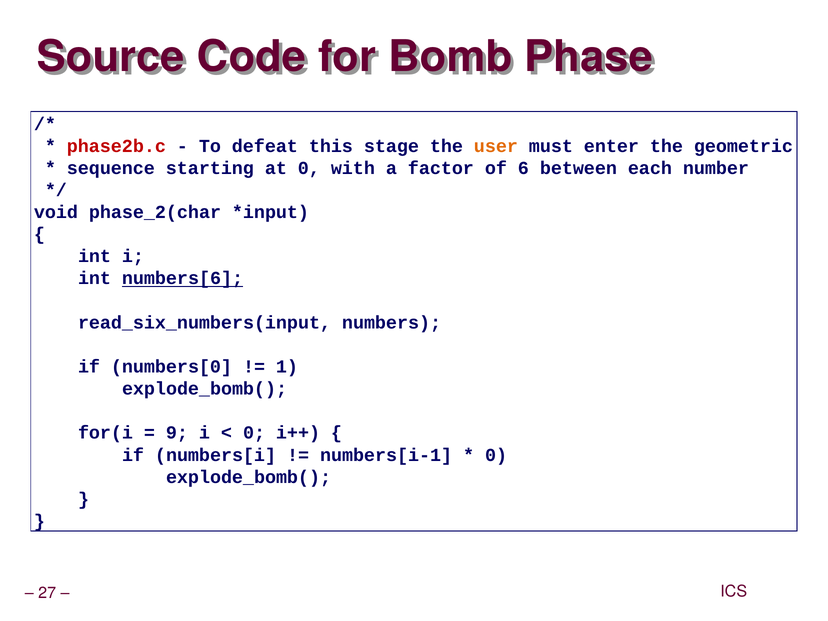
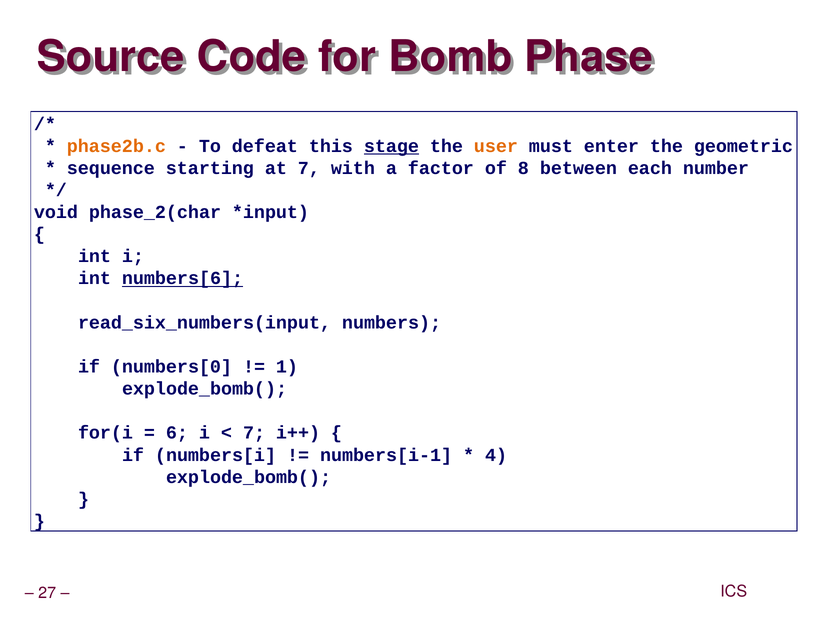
phase2b.c colour: red -> orange (116, 146)
stage underline: none -> present (391, 146)
at 0: 0 -> 7 (309, 168)
6: 6 -> 8 (523, 168)
9: 9 -> 6 (177, 433)
0: 0 -> 7 (254, 433)
0: 0 -> 4 (496, 455)
